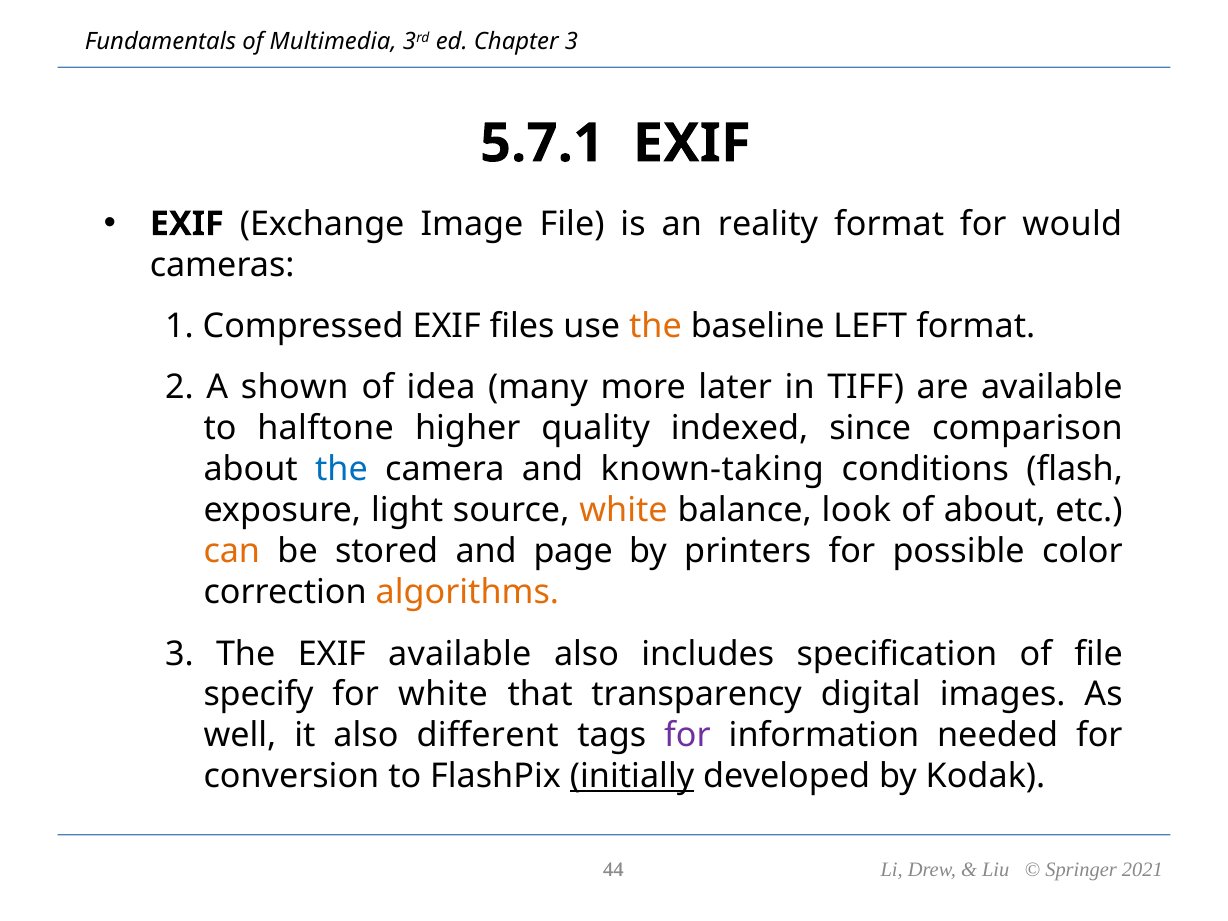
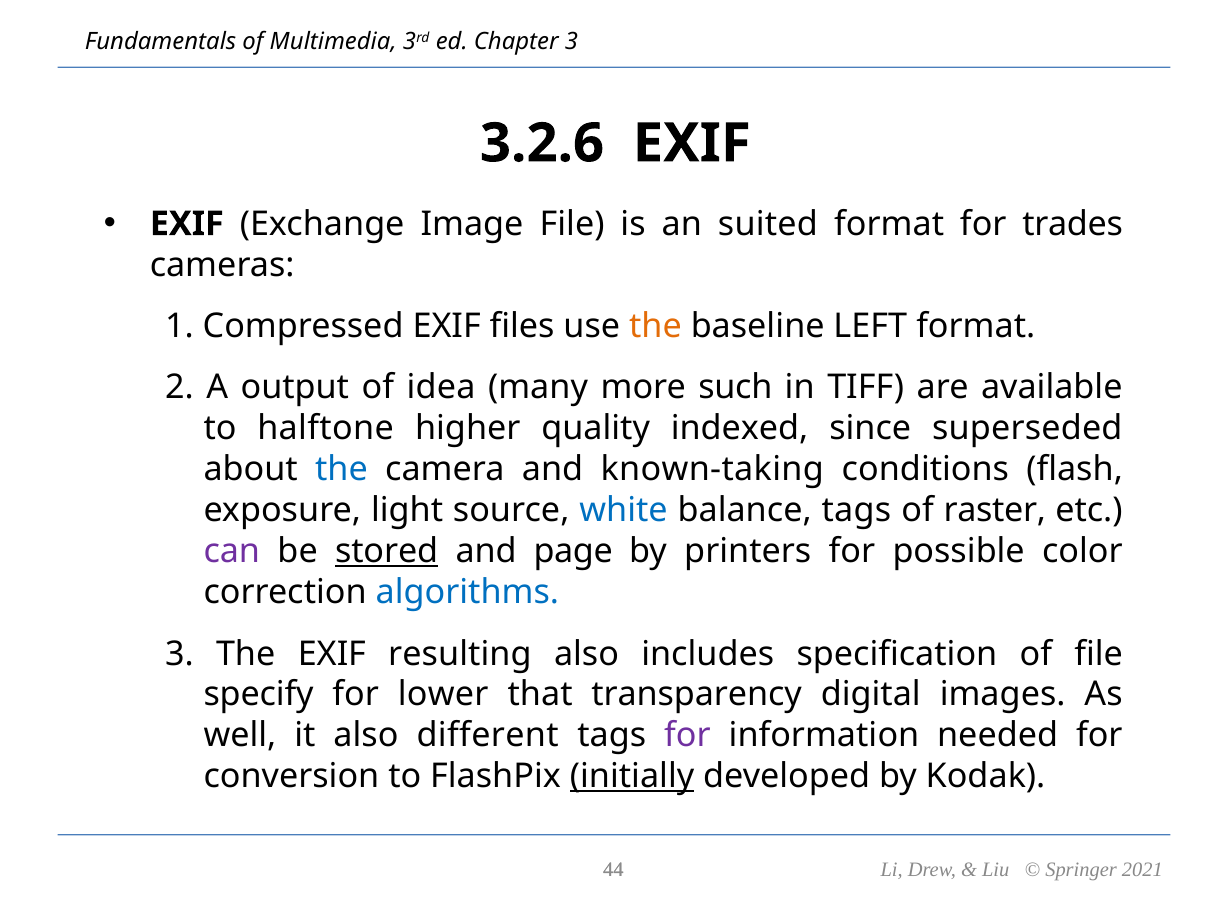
5.7.1: 5.7.1 -> 3.2.6 (542, 143)
reality: reality -> suited (768, 224)
would: would -> trades (1073, 224)
shown: shown -> output (295, 388)
later: later -> such (735, 388)
comparison: comparison -> superseded (1027, 429)
white colour: orange -> blue (624, 510)
balance look: look -> tags (856, 510)
of about: about -> raster (995, 510)
can colour: orange -> purple (232, 551)
stored underline: none -> present (387, 551)
algorithms colour: orange -> blue (467, 592)
EXIF available: available -> resulting (460, 654)
for white: white -> lower (443, 695)
